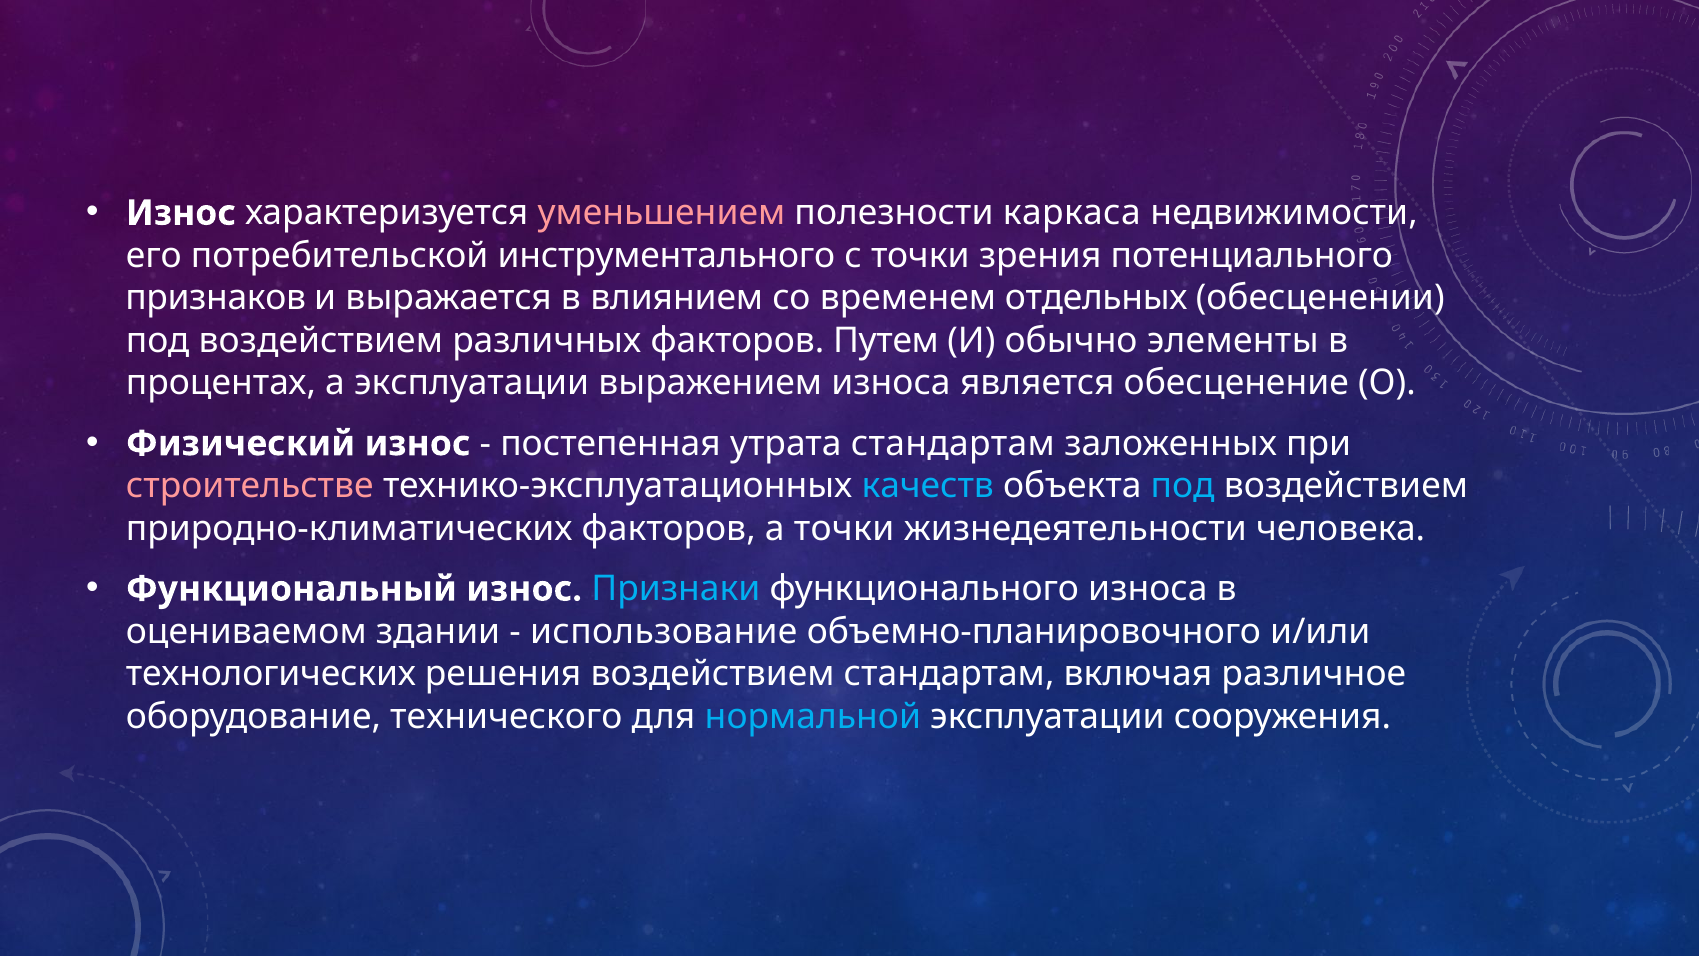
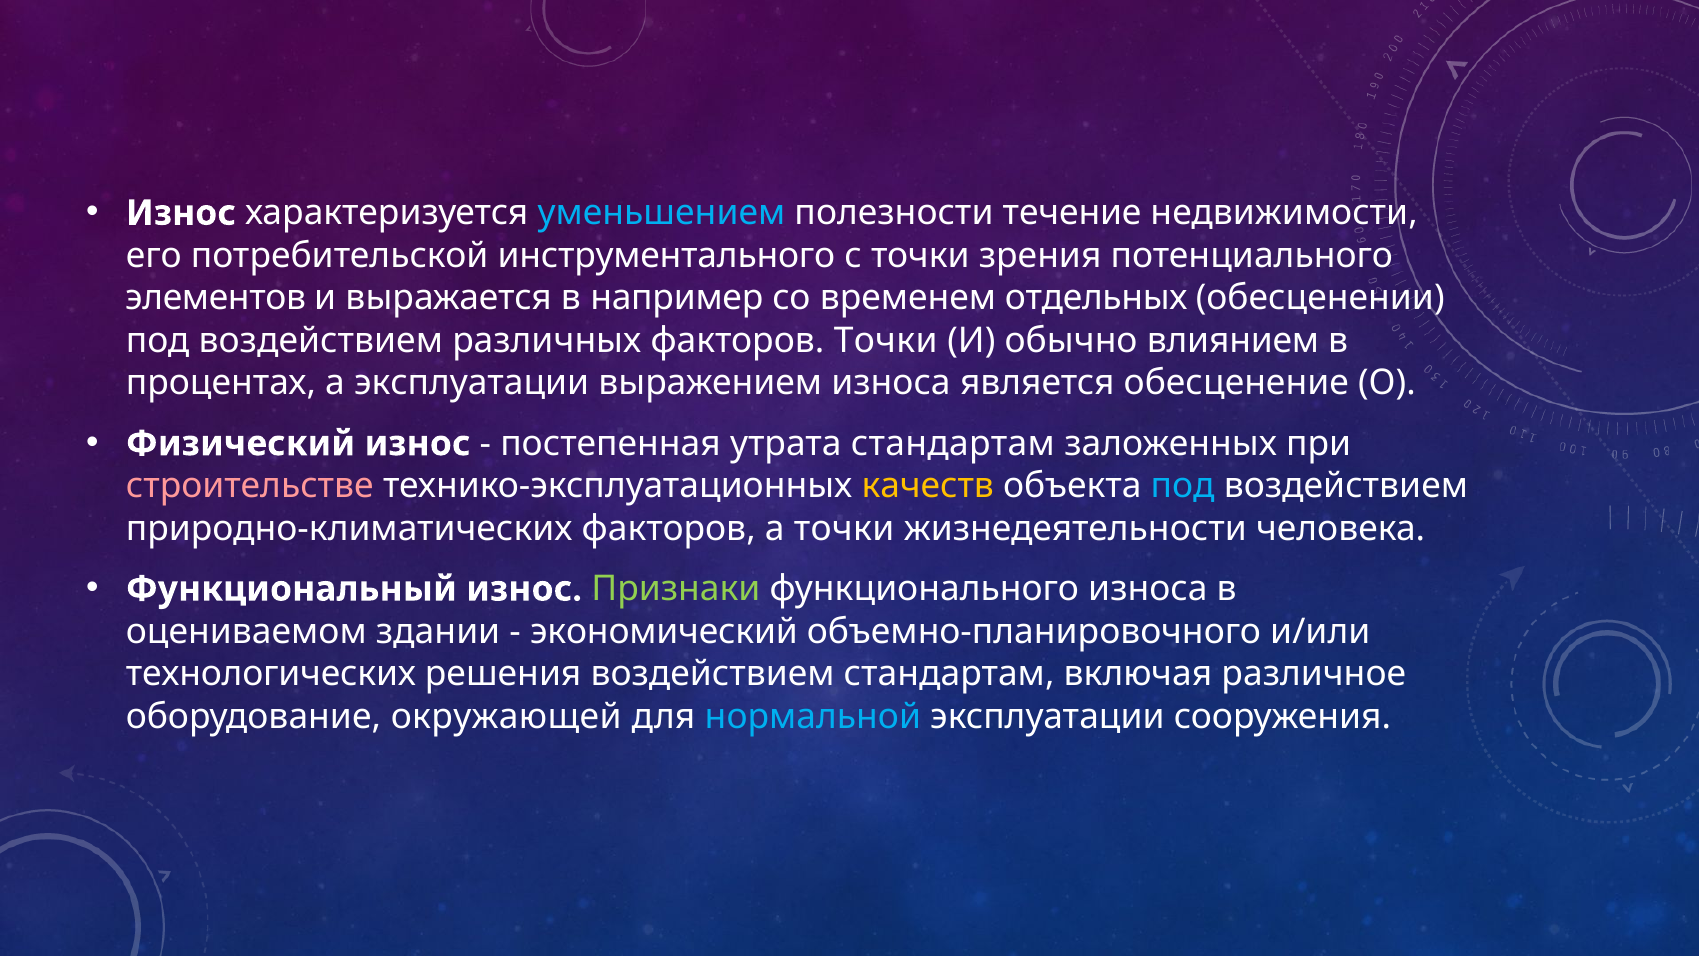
уменьшением colour: pink -> light blue (661, 213)
каркаса: каркаса -> течение (1072, 213)
признаков: признаков -> элементов (216, 298)
влиянием: влиянием -> например (677, 298)
факторов Путем: Путем -> Точки (886, 341)
элементы: элементы -> влиянием (1233, 341)
качеств colour: light blue -> yellow (928, 486)
Признаки colour: light blue -> light green (676, 589)
использование: использование -> экономический (664, 631)
технического: технического -> окружающей (506, 716)
